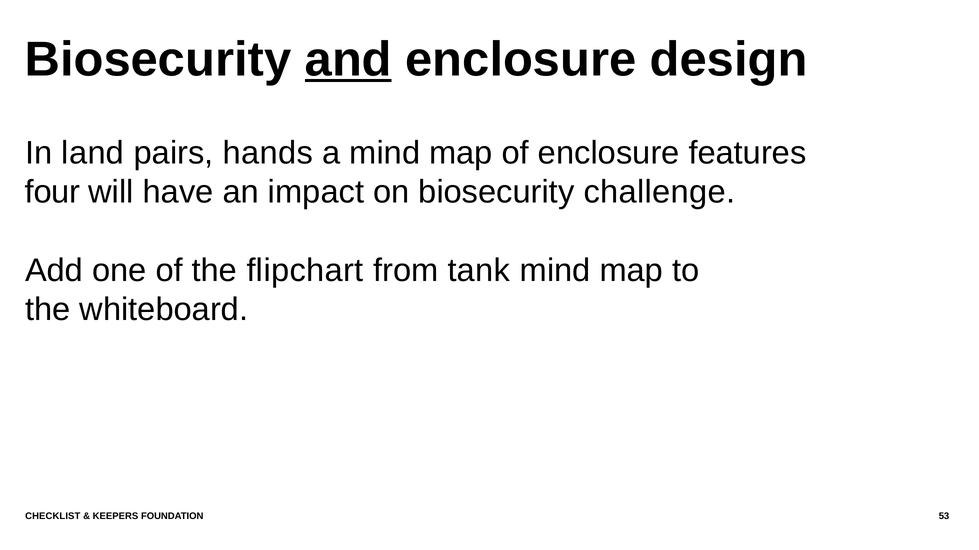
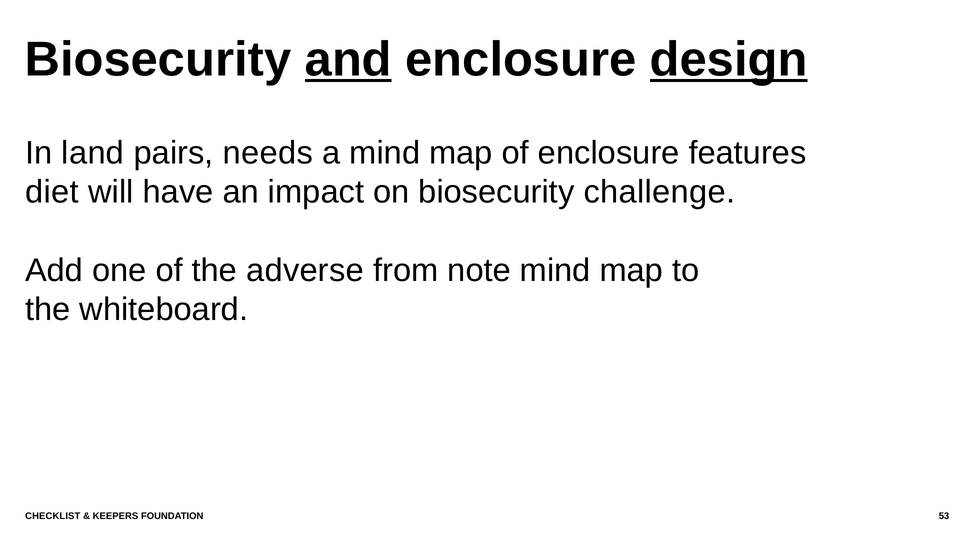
design underline: none -> present (729, 60)
hands: hands -> needs (268, 153)
four: four -> diet (52, 192)
flipchart: flipchart -> adverse (305, 271)
tank: tank -> note (479, 271)
